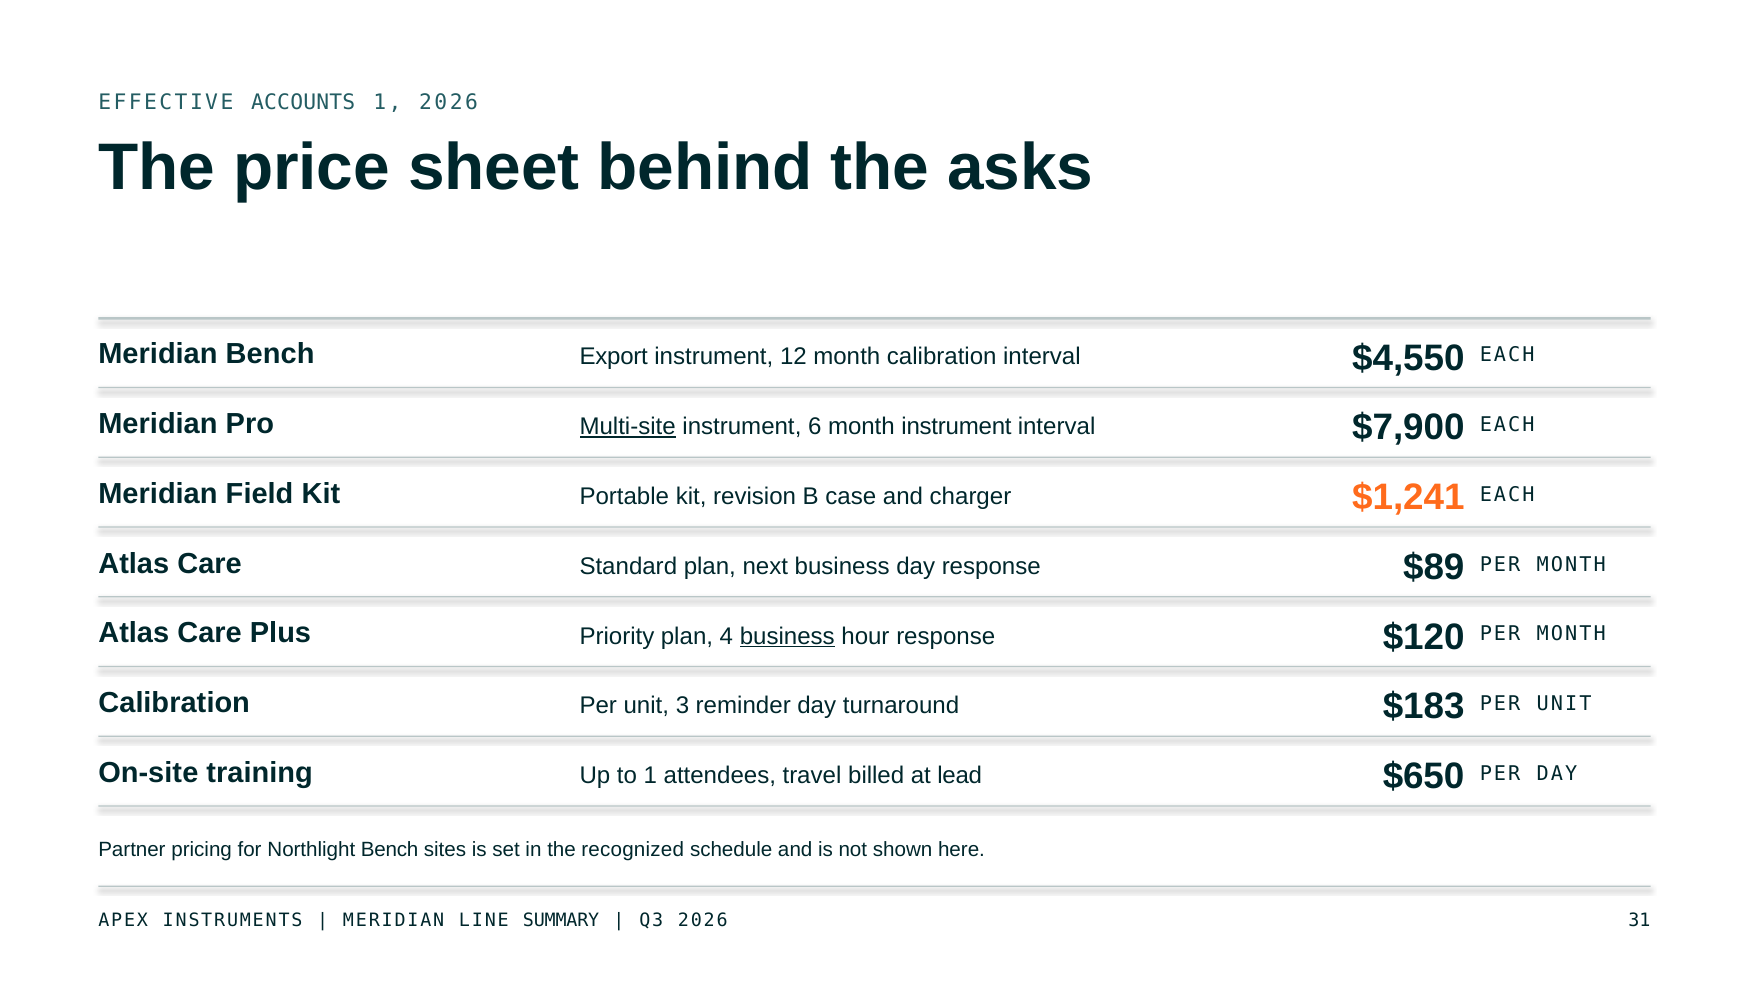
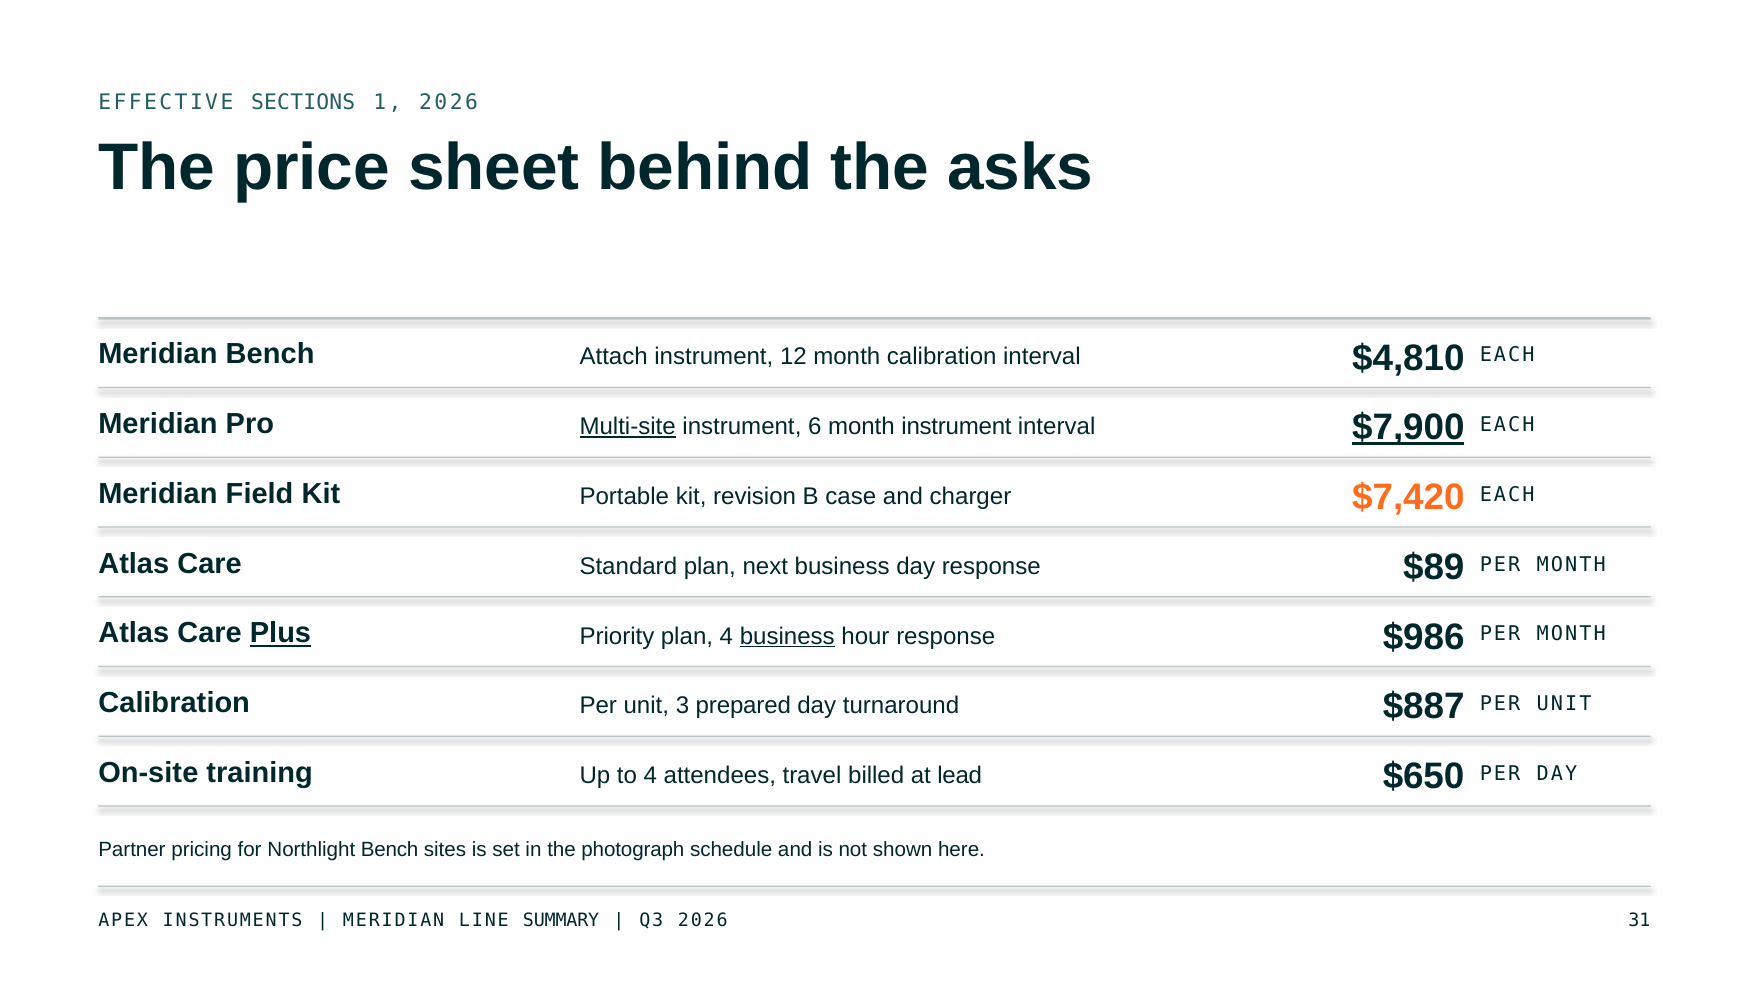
ACCOUNTS: ACCOUNTS -> SECTIONS (303, 103)
Export: Export -> Attach (614, 357)
$4,550: $4,550 -> $4,810 (1408, 358)
$7,900 underline: none -> present (1408, 428)
$1,241: $1,241 -> $7,420 (1408, 497)
Plus underline: none -> present (280, 633)
$120: $120 -> $986 (1424, 637)
reminder: reminder -> prepared (743, 706)
$183: $183 -> $887 (1424, 707)
to 1: 1 -> 4 (650, 775)
recognized: recognized -> photograph (633, 850)
